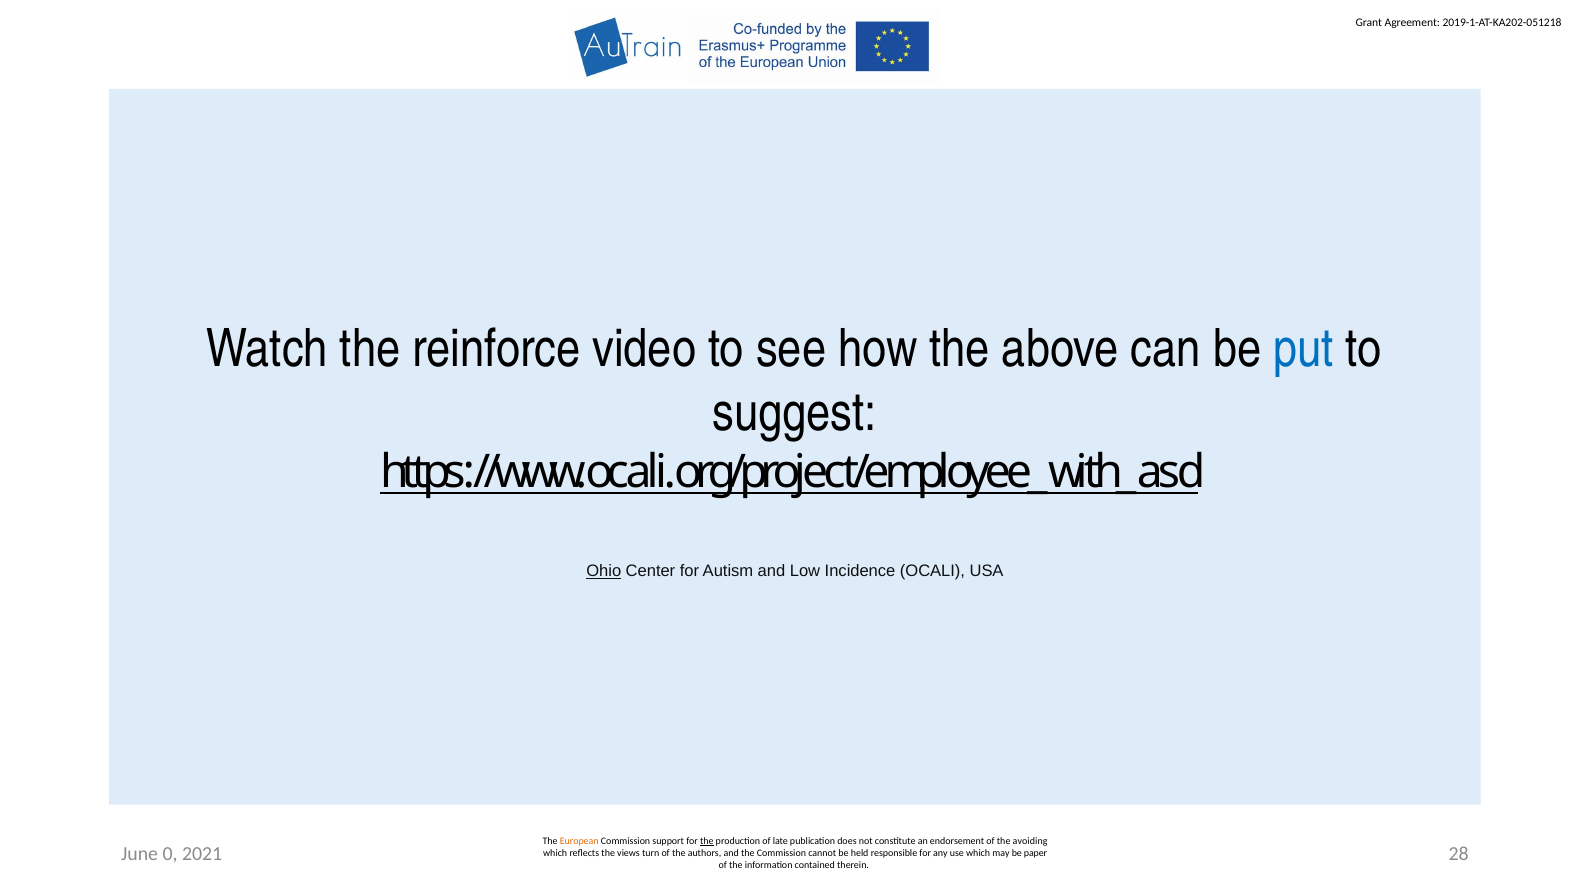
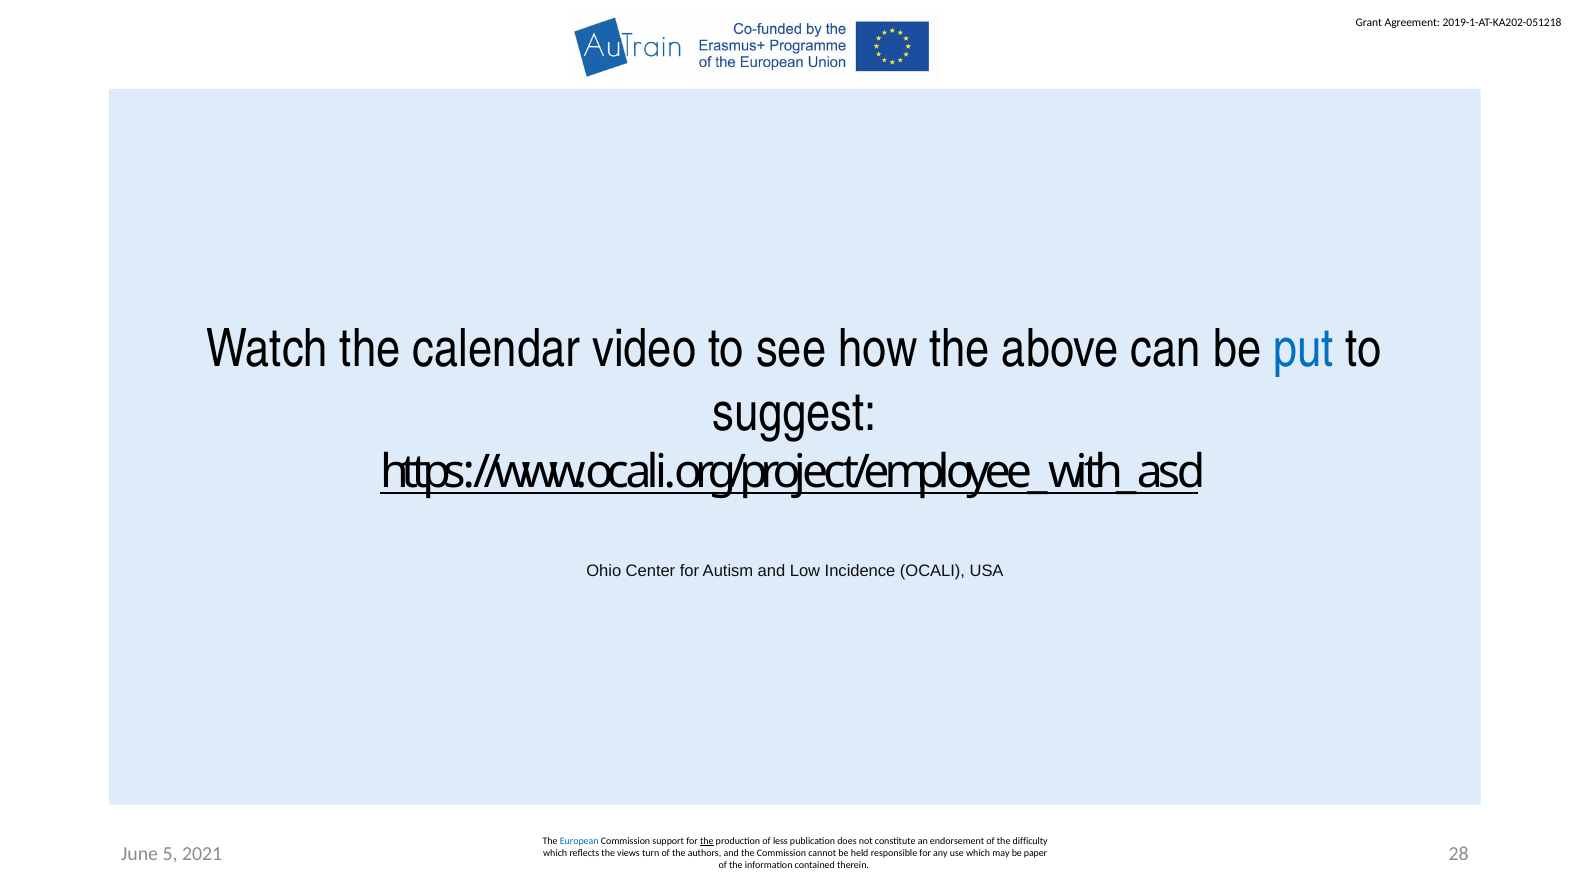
reinforce: reinforce -> calendar (496, 349)
Ohio underline: present -> none (604, 571)
European colour: orange -> blue (579, 842)
late: late -> less (780, 842)
avoiding: avoiding -> difficulty (1030, 842)
0: 0 -> 5 (170, 854)
